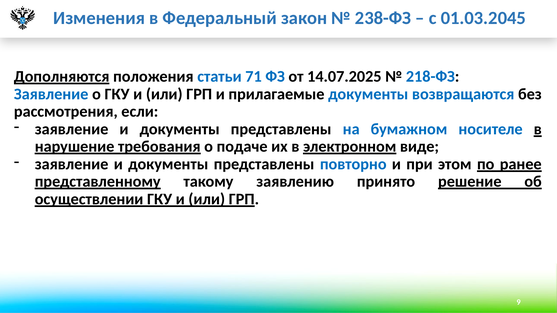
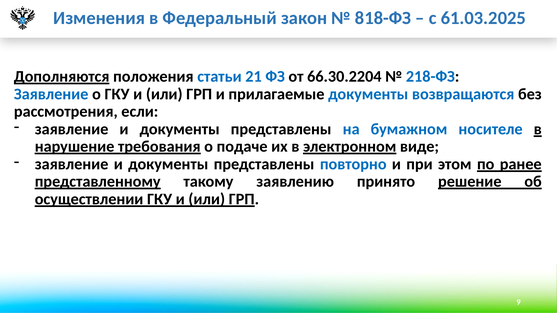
238-ФЗ: 238-ФЗ -> 818-ФЗ (383, 18)
01.03.2045: 01.03.2045 -> 61.03.2025 (483, 18)
71: 71 -> 21 (254, 77)
14.07.2025: 14.07.2025 -> 66.30.2204 (344, 77)
